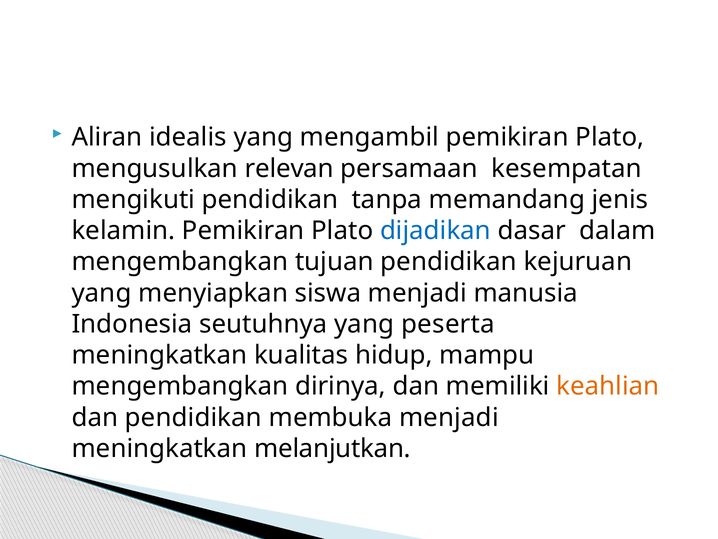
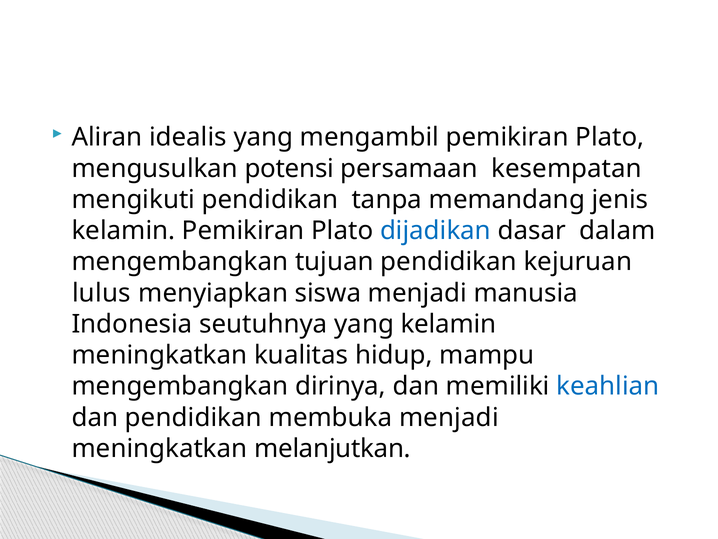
relevan: relevan -> potensi (289, 168)
yang: yang -> lulus (101, 293)
yang peserta: peserta -> kelamin (448, 324)
keahlian colour: orange -> blue (608, 386)
